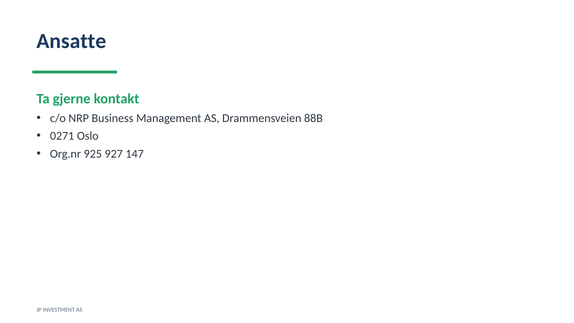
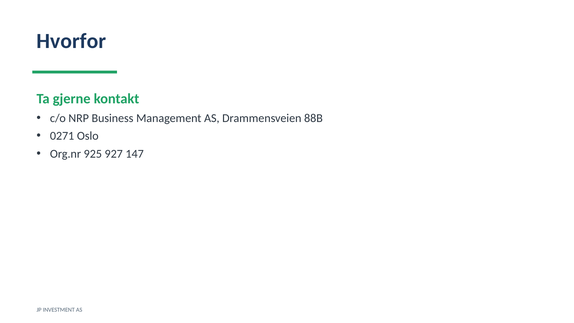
Ansatte: Ansatte -> Hvorfor (71, 41)
